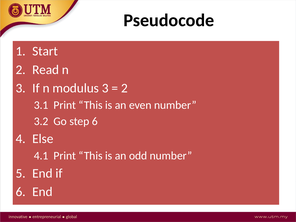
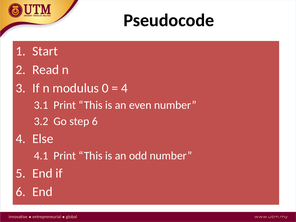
modulus 3: 3 -> 0 (105, 88)
2: 2 -> 4 (124, 88)
